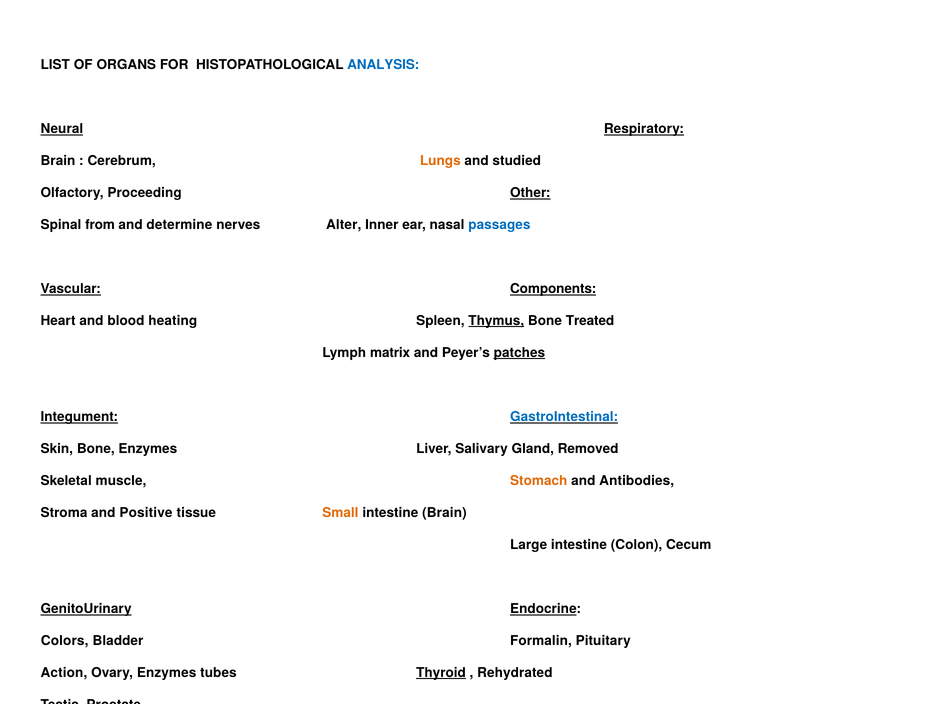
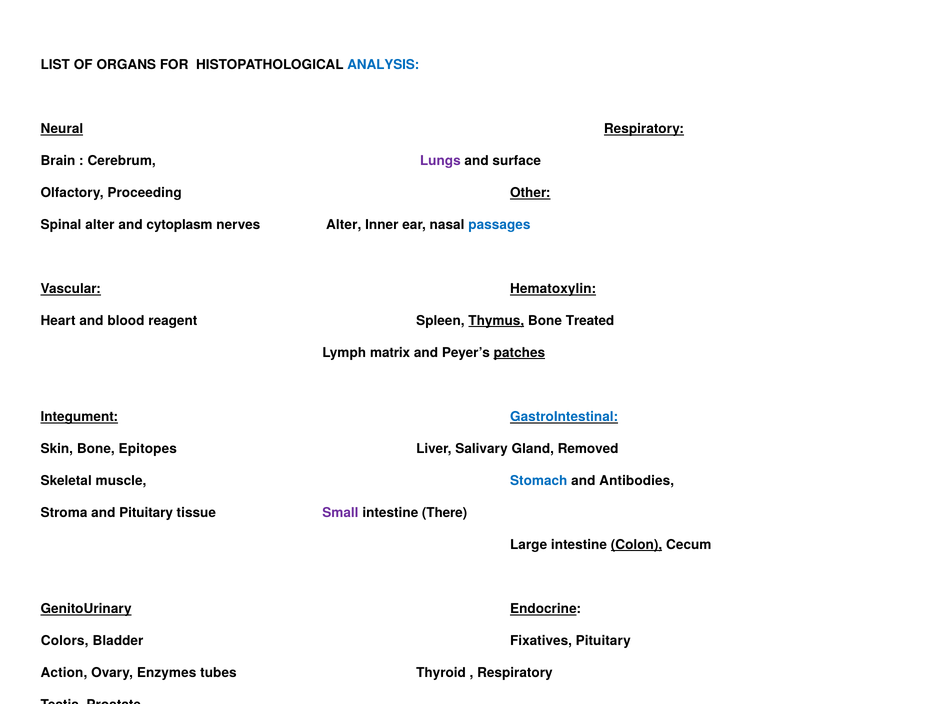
Lungs colour: orange -> purple (440, 161)
studied: studied -> surface (517, 161)
Spinal from: from -> alter (100, 225)
determine: determine -> cytoplasm (180, 225)
Components: Components -> Hematoxylin (553, 289)
heating: heating -> reagent (173, 321)
Bone Enzymes: Enzymes -> Epitopes (148, 449)
Stomach colour: orange -> blue (539, 481)
and Positive: Positive -> Pituitary (146, 513)
Small colour: orange -> purple (340, 513)
intestine Brain: Brain -> There (445, 513)
Colon underline: none -> present (637, 545)
Formalin: Formalin -> Fixatives (541, 641)
Thyroid underline: present -> none (441, 673)
Rehydrated: Rehydrated -> Respiratory (515, 673)
